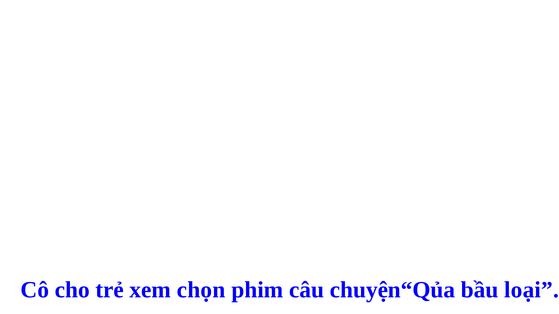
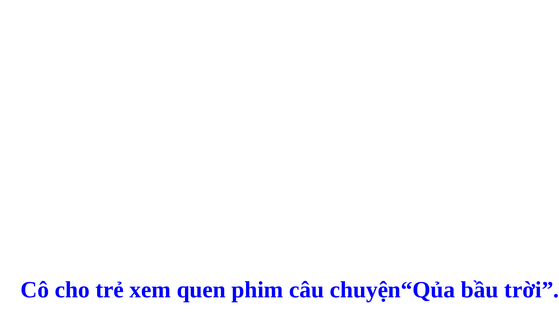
chọn: chọn -> quen (201, 290)
loại: loại -> trời (532, 290)
